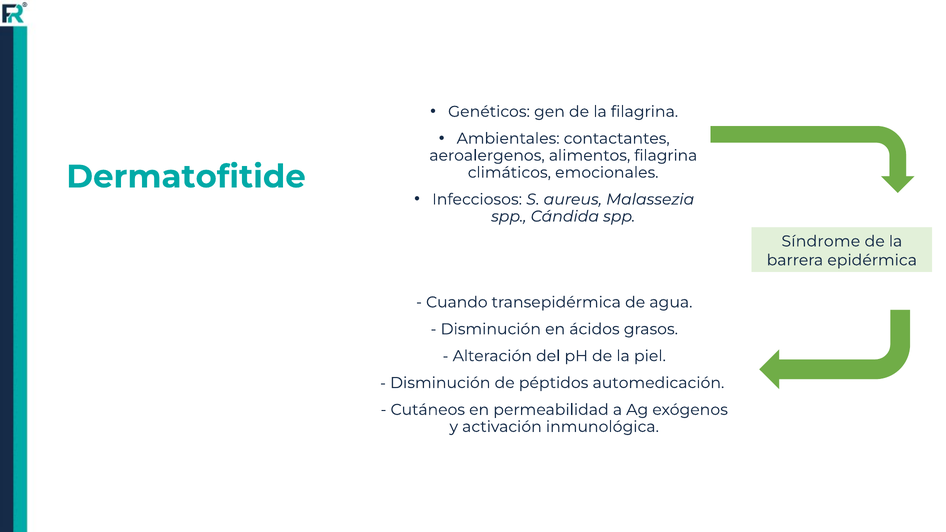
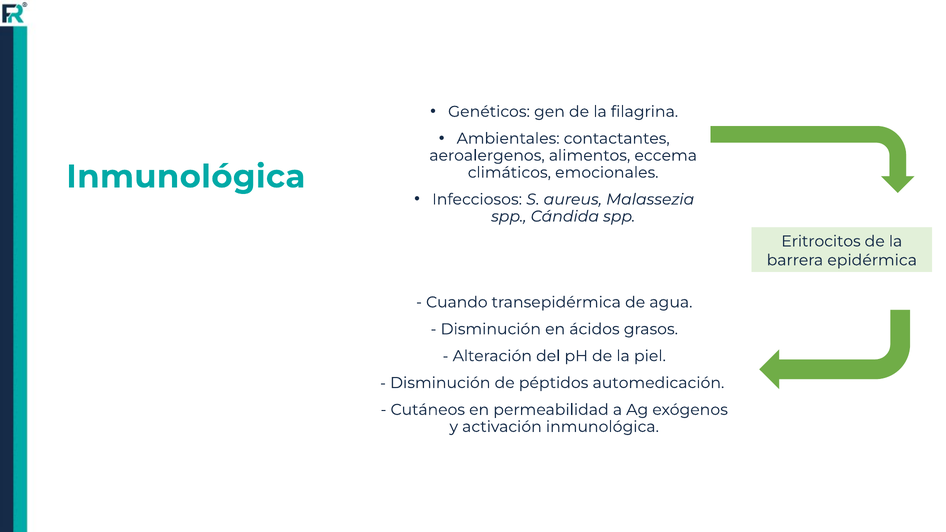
alimentos filagrina: filagrina -> eccema (666, 156)
Dermatofitide: Dermatofitide -> Inmunológica (186, 177)
Síndrome: Síndrome -> Eritrocitos (821, 241)
